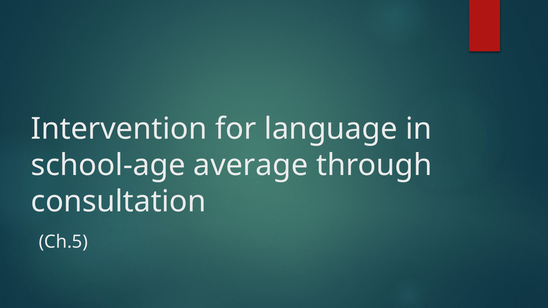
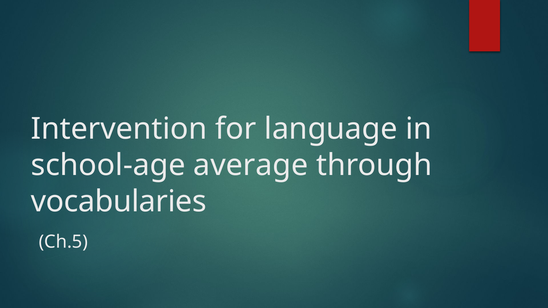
consultation: consultation -> vocabularies (119, 202)
